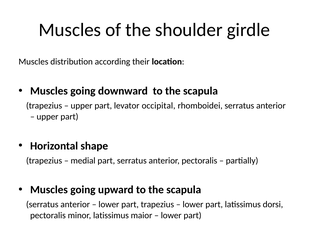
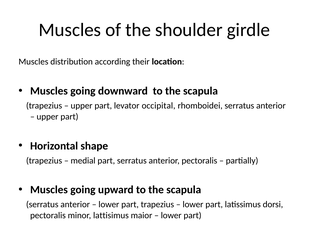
minor latissimus: latissimus -> lattisimus (111, 215)
